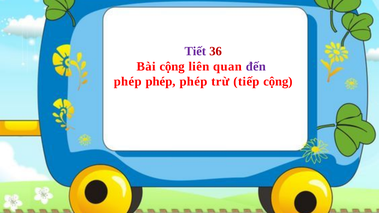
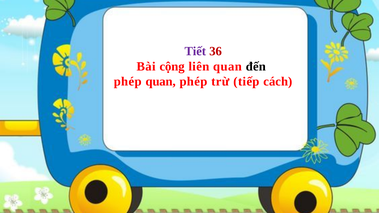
đến colour: purple -> black (256, 66)
phép: phép -> quan (161, 82)
tiếp cộng: cộng -> cách (278, 82)
